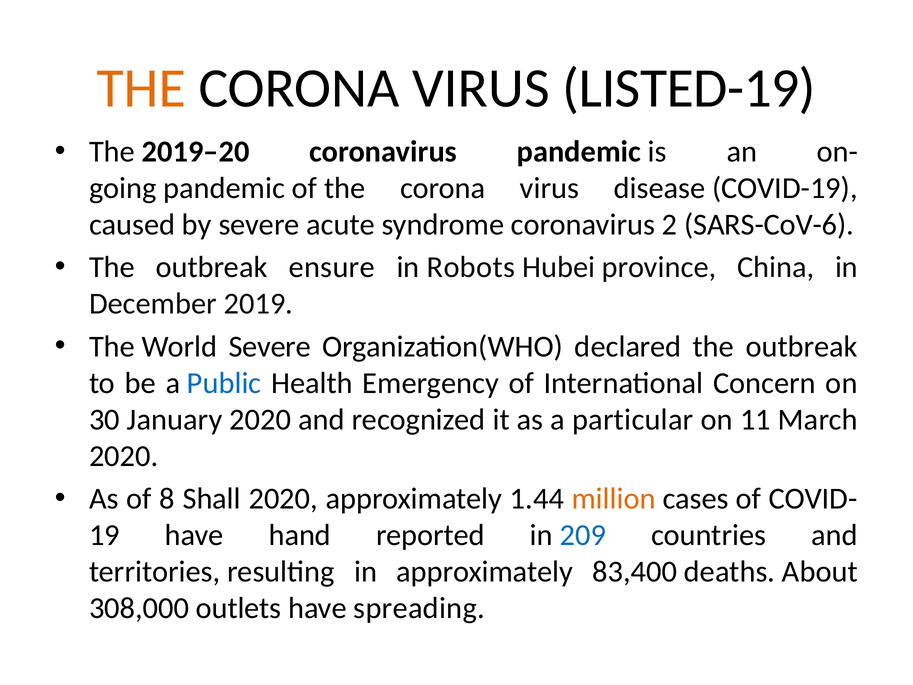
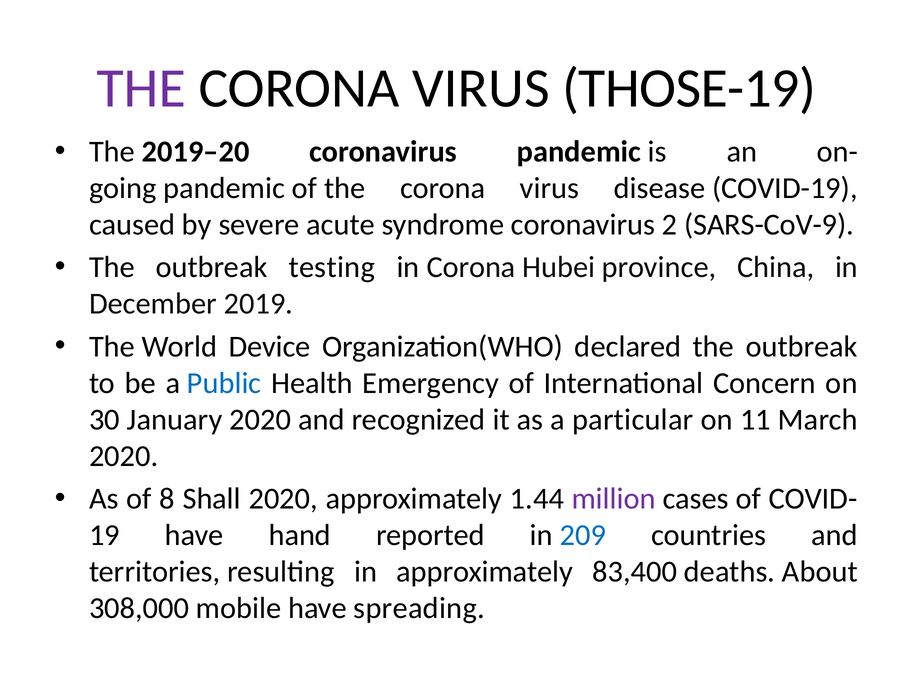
THE colour: orange -> purple (141, 88)
LISTED-19: LISTED-19 -> THOSE-19 (689, 88)
SARS-CoV-6: SARS-CoV-6 -> SARS-CoV-9 (769, 225)
ensure: ensure -> testing (332, 267)
in Robots: Robots -> Corona (471, 267)
World Severe: Severe -> Device (270, 346)
million colour: orange -> purple (614, 499)
outlets: outlets -> mobile (239, 608)
